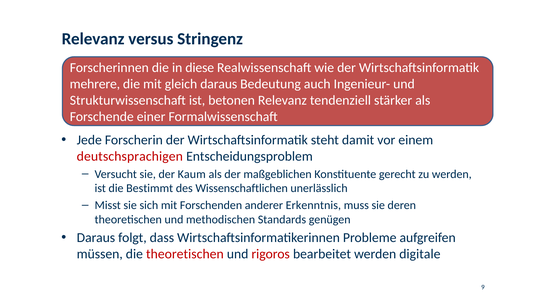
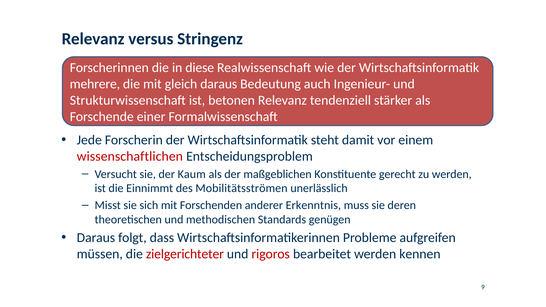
deutschsprachigen: deutschsprachigen -> wissenschaftlichen (130, 157)
Bestimmt: Bestimmt -> Einnimmt (150, 188)
Wissenschaftlichen: Wissenschaftlichen -> Mobilitätsströmen (242, 188)
die theoretischen: theoretischen -> zielgerichteter (185, 254)
digitale: digitale -> kennen (420, 254)
